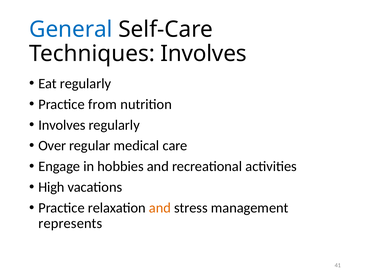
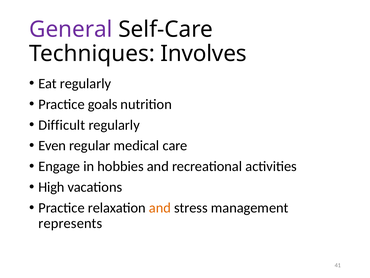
General colour: blue -> purple (71, 29)
from: from -> goals (103, 104)
Involves: Involves -> Difficult (62, 125)
Over: Over -> Even (52, 145)
